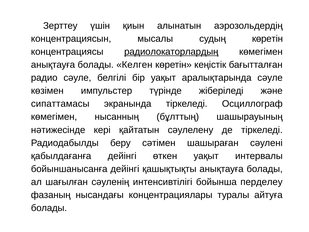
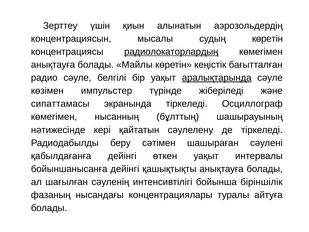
Келген: Келген -> Майлы (134, 65)
аралықтарында underline: none -> present (217, 78)
перделеу: перделеу -> біріншілік (261, 182)
